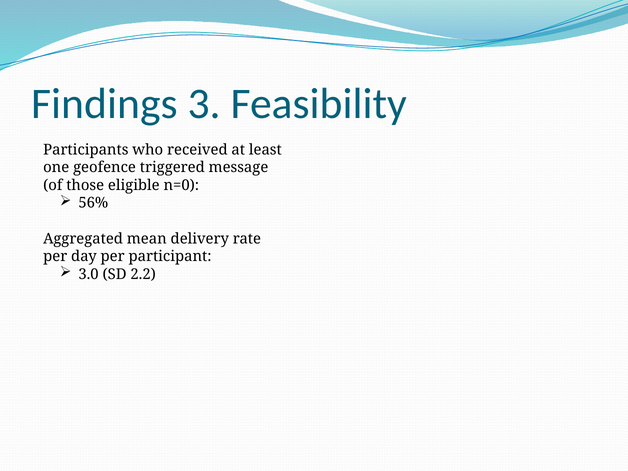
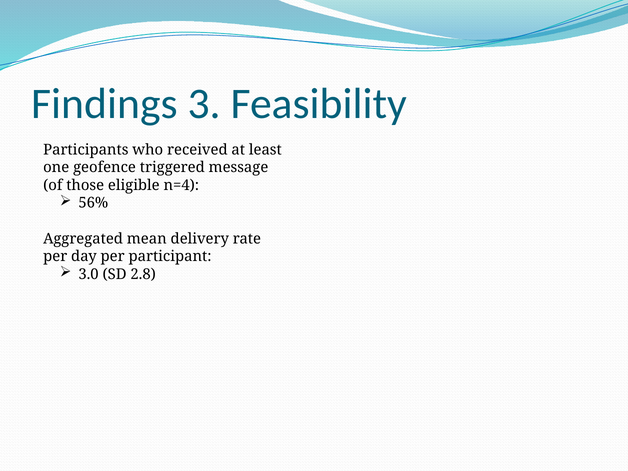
n=0: n=0 -> n=4 (181, 185)
2.2: 2.2 -> 2.8 (143, 274)
